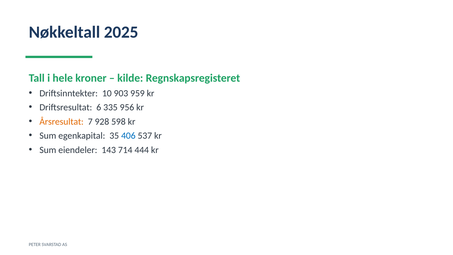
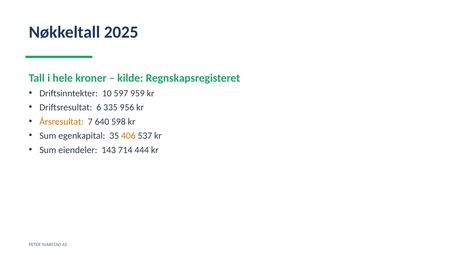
903: 903 -> 597 (121, 93)
928: 928 -> 640 (102, 121)
406 colour: blue -> orange (128, 136)
